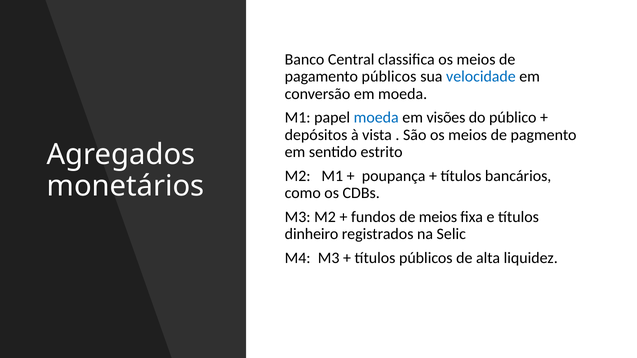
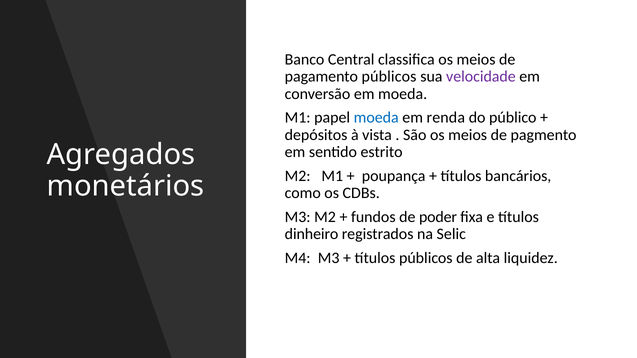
velocidade colour: blue -> purple (481, 77)
visões: visões -> renda (446, 118)
de meios: meios -> poder (438, 217)
